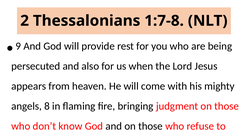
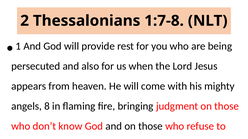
9: 9 -> 1 (18, 46)
